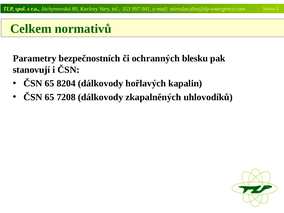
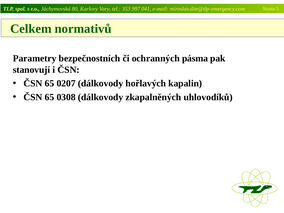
blesku: blesku -> pásma (195, 58)
8204: 8204 -> 0207 (66, 83)
7208: 7208 -> 0308 (66, 97)
